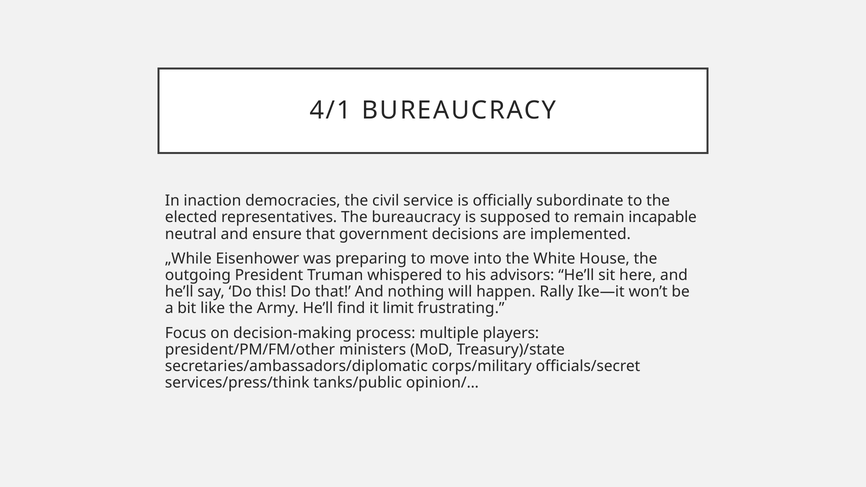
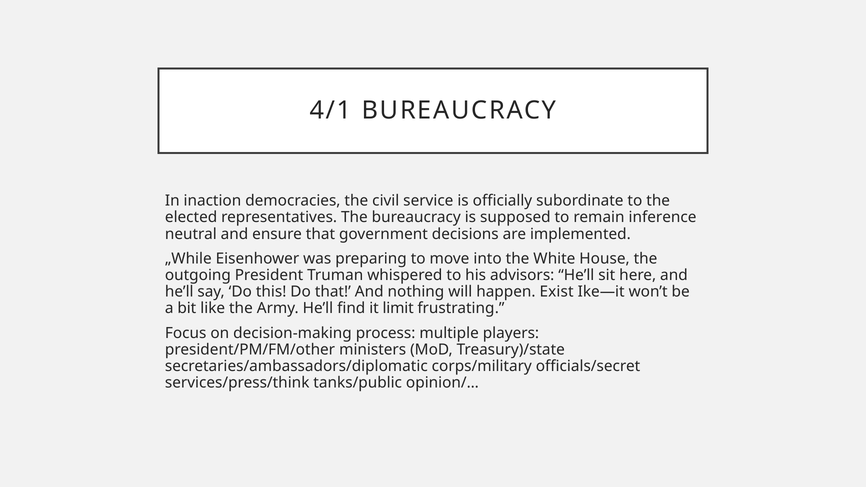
incapable: incapable -> inference (663, 217)
Rally: Rally -> Exist (557, 292)
